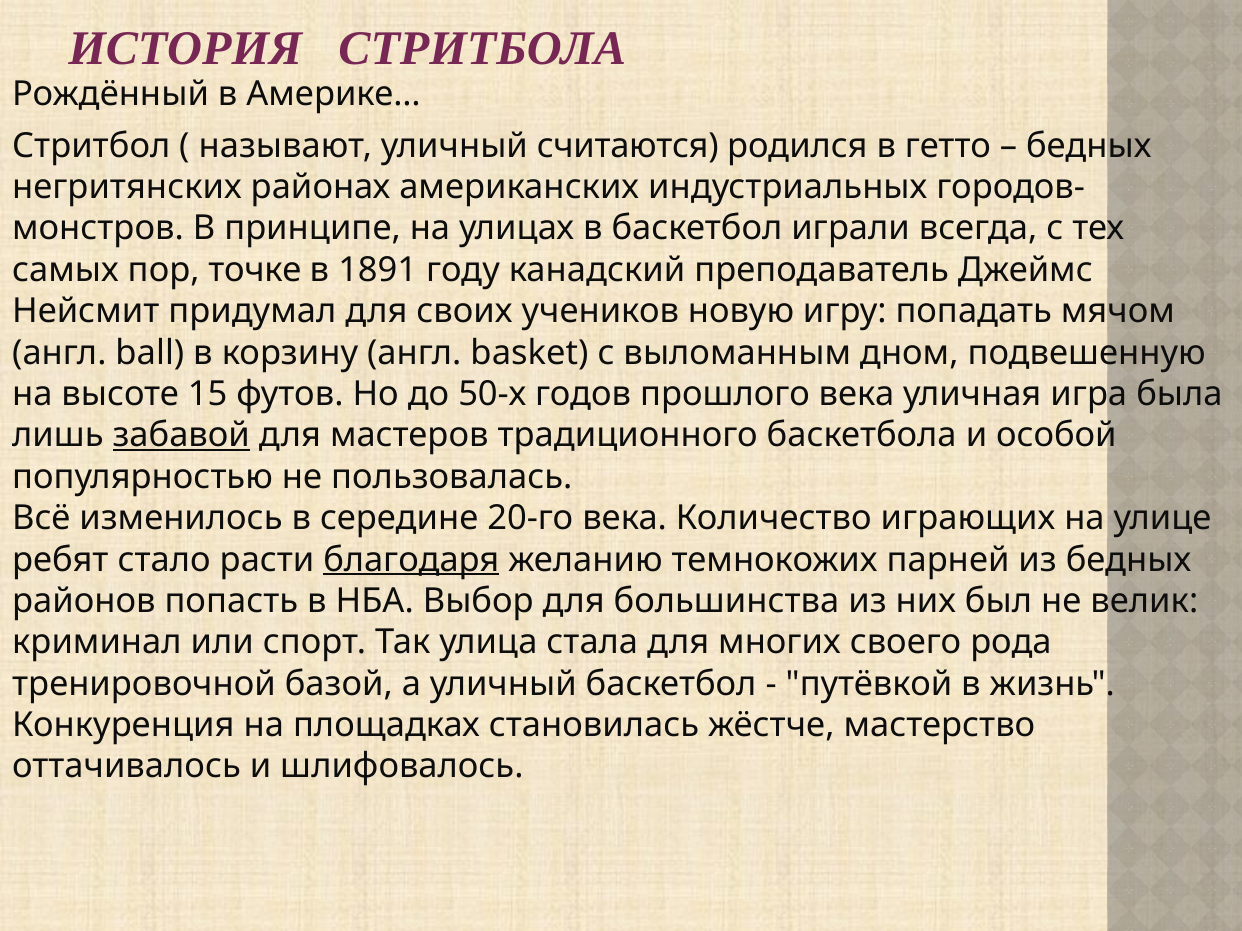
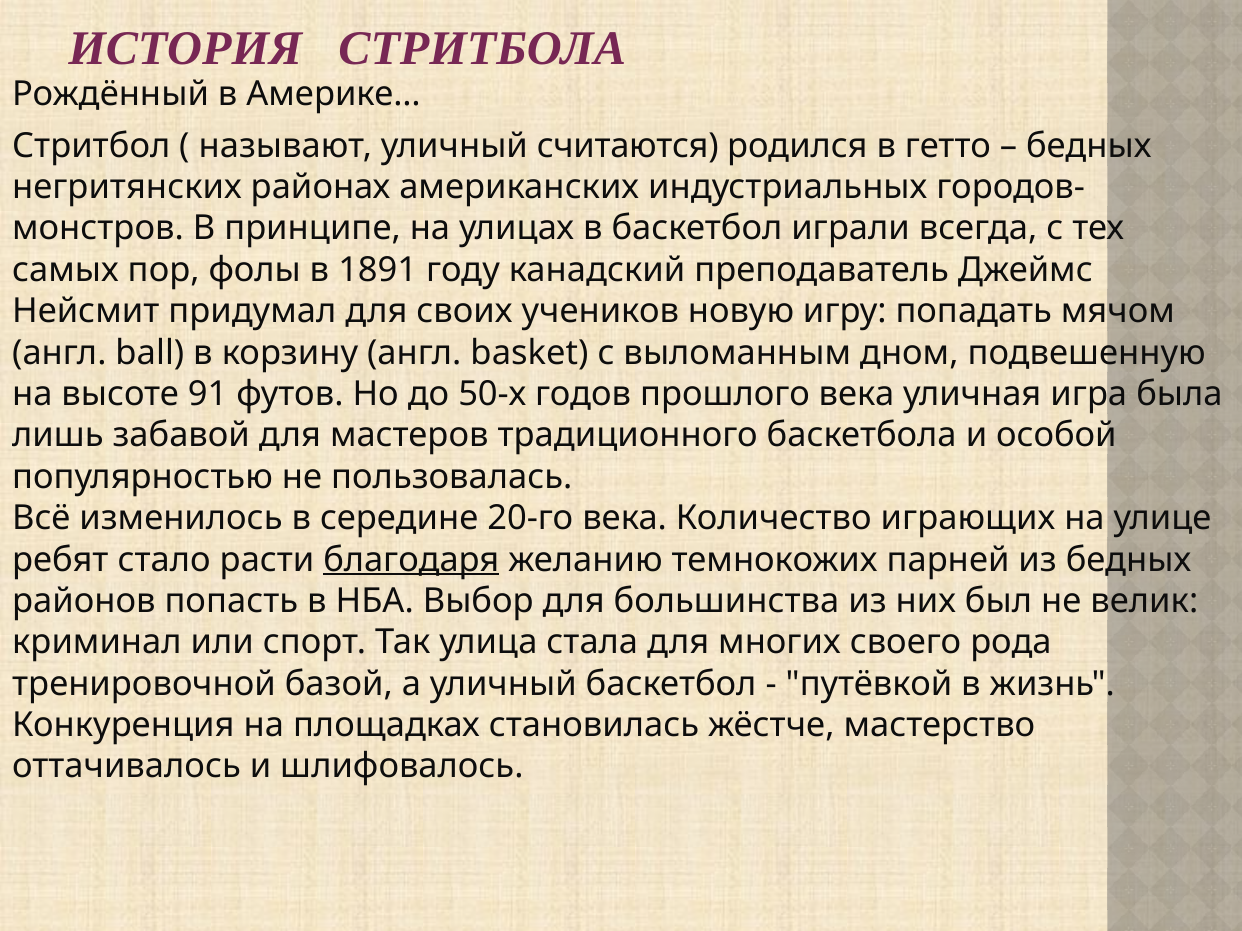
точке: точке -> фолы (255, 270)
15: 15 -> 91 (208, 394)
забавой underline: present -> none (181, 436)
